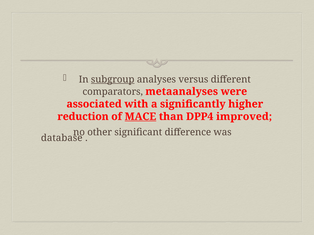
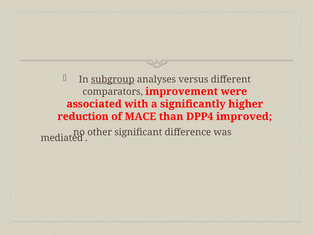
metaanalyses: metaanalyses -> improvement (182, 92)
MACE underline: present -> none (140, 117)
database: database -> mediated (62, 138)
